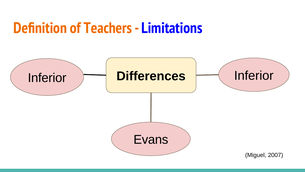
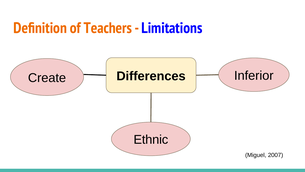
Inferior: Inferior -> Create (47, 78)
Evans: Evans -> Ethnic (151, 139)
